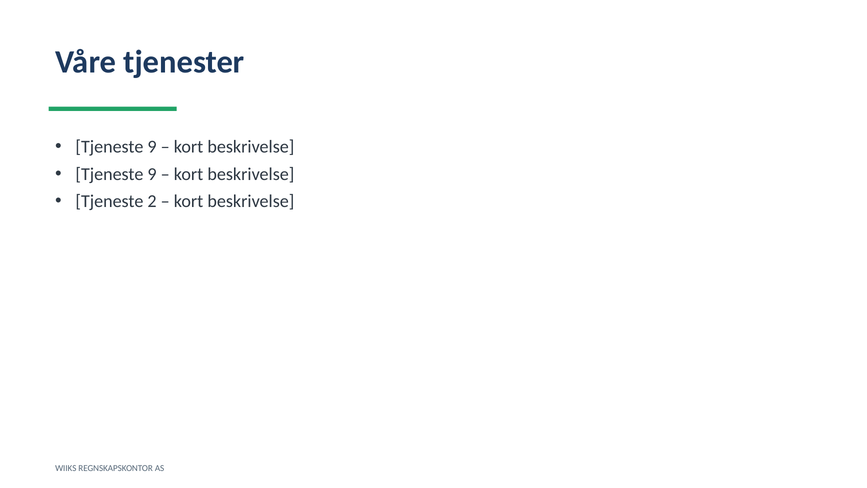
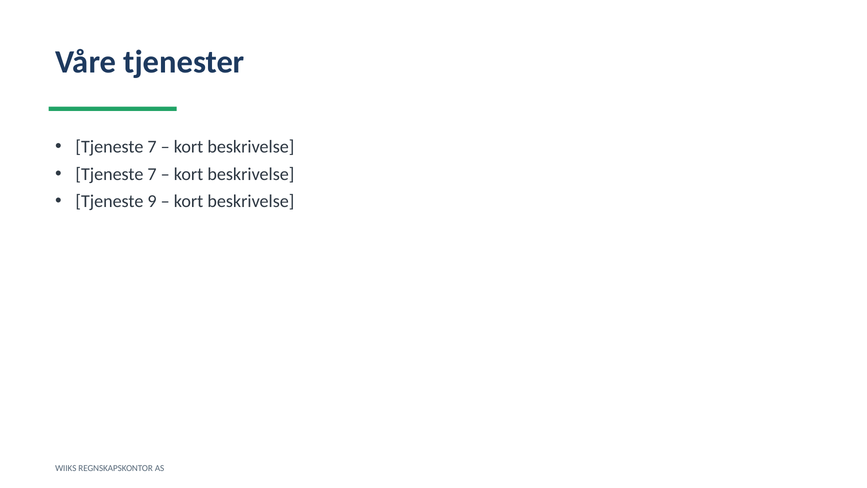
9: 9 -> 7 (152, 147)
9: 9 -> 7 (152, 174)
2: 2 -> 9 (152, 201)
